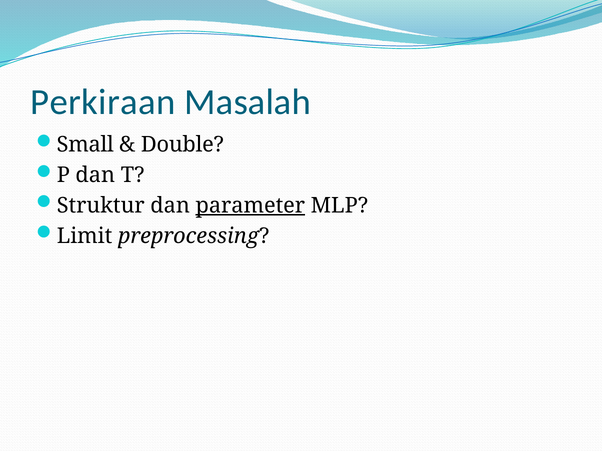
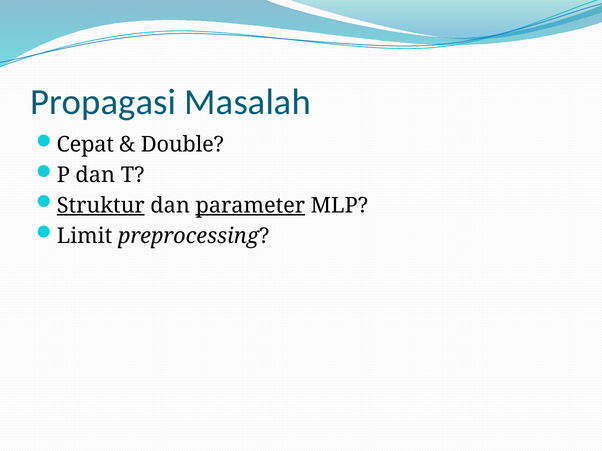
Perkiraan: Perkiraan -> Propagasi (103, 102)
Small: Small -> Cepat (85, 145)
Struktur underline: none -> present (101, 206)
